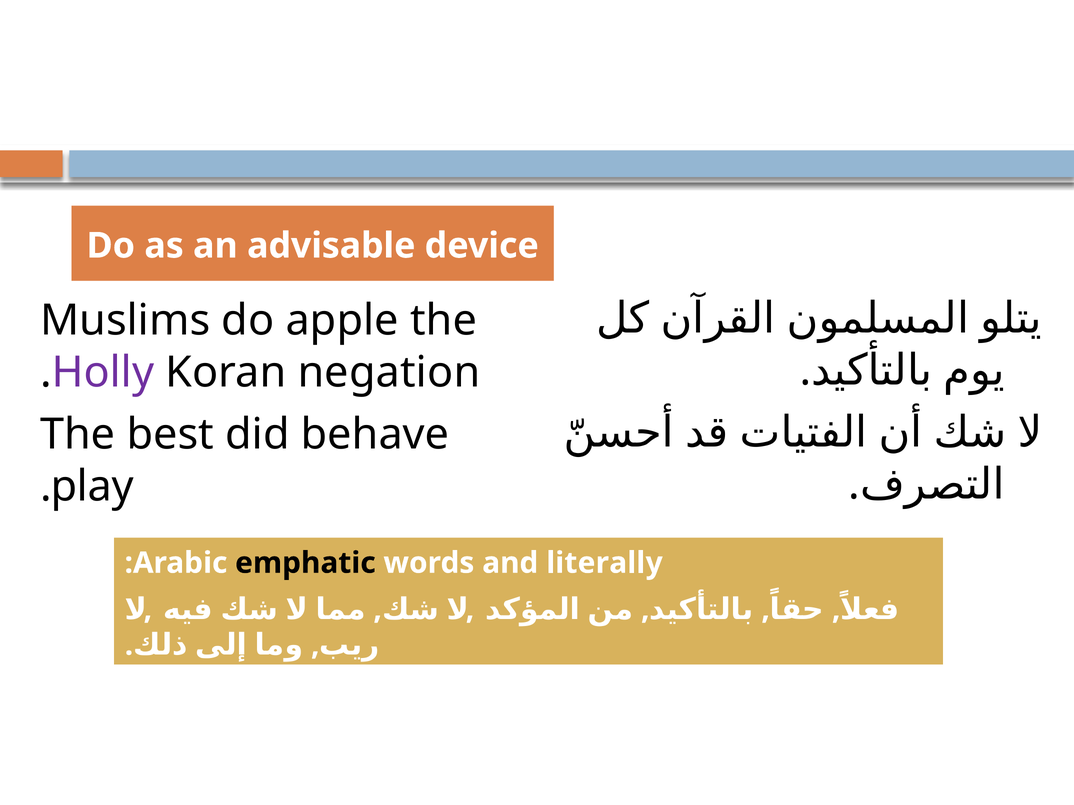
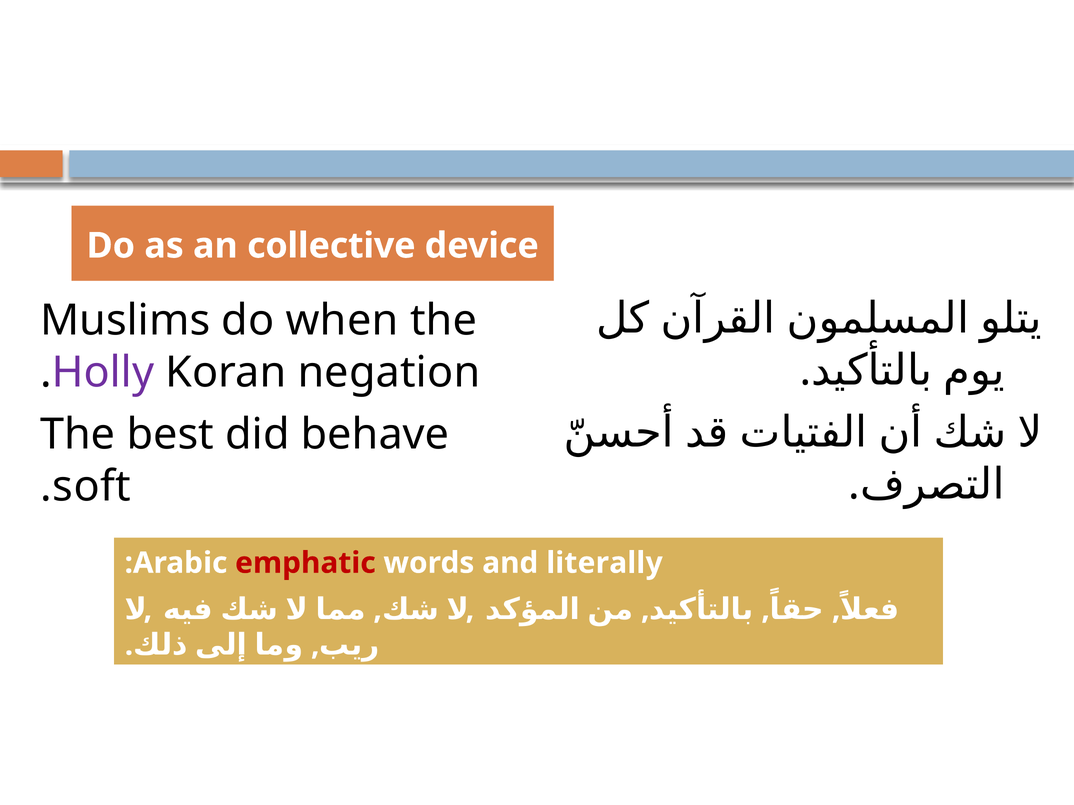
advisable: advisable -> collective (331, 246)
apple: apple -> when (342, 321)
play: play -> soft (92, 487)
emphatic colour: black -> red (305, 563)
